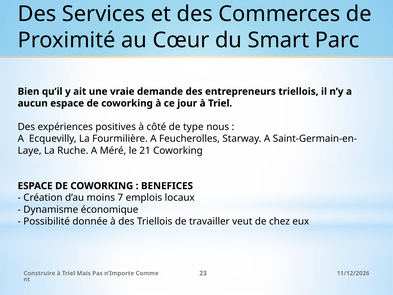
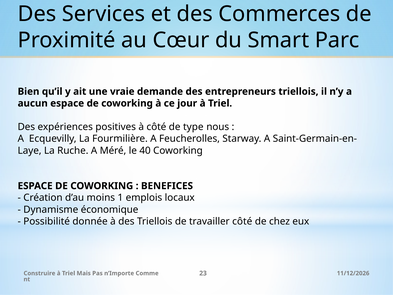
21: 21 -> 40 (145, 150)
7: 7 -> 1 (120, 198)
travailler veut: veut -> côté (242, 221)
